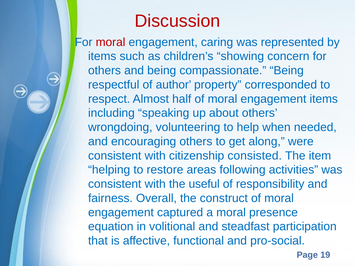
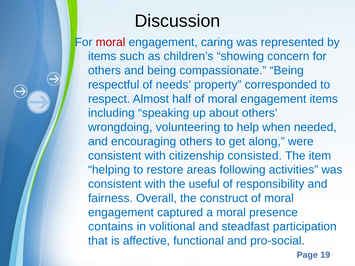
Discussion colour: red -> black (177, 21)
author: author -> needs (173, 85)
equation: equation -> contains (111, 227)
